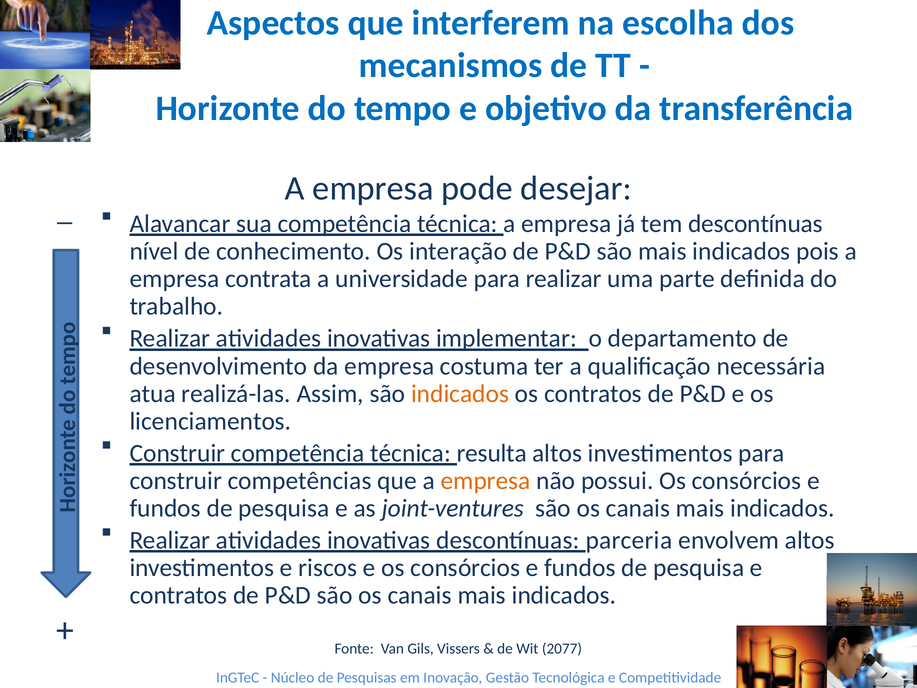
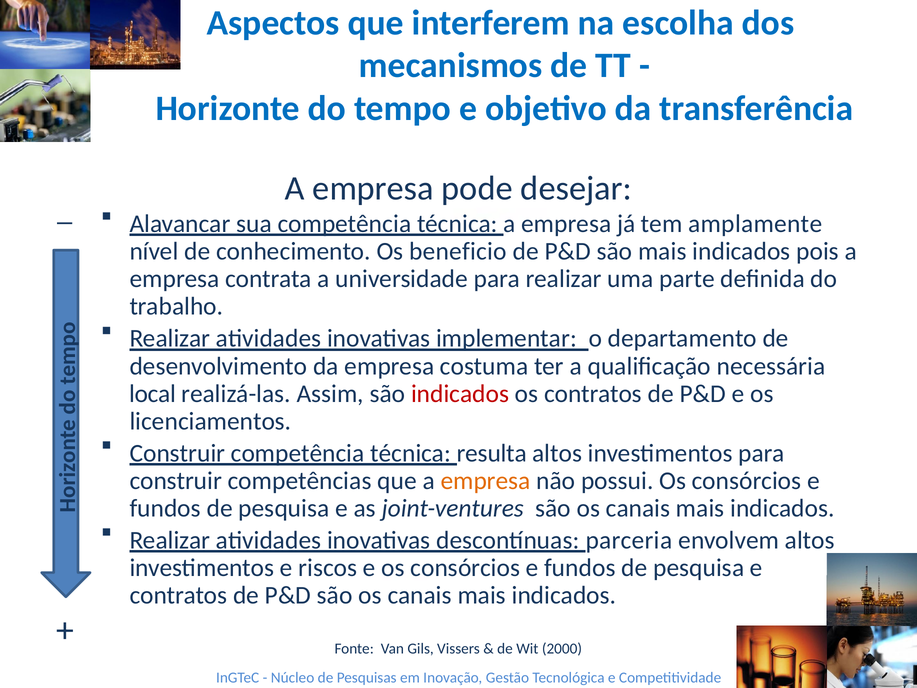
tem descontínuas: descontínuas -> amplamente (755, 224)
interação: interação -> beneficio (458, 251)
atua: atua -> local (153, 393)
indicados colour: orange -> red (460, 393)
2077: 2077 -> 2000 (562, 648)
